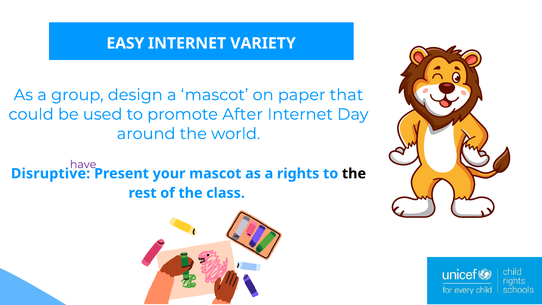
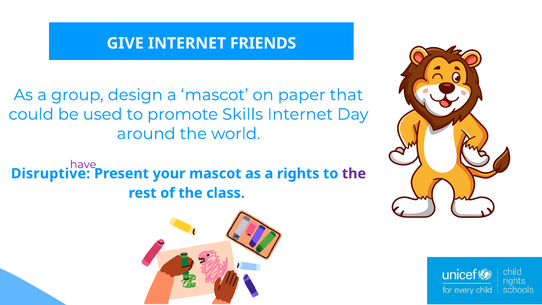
EASY: EASY -> GIVE (125, 43)
VARIETY: VARIETY -> FRIENDS (263, 43)
After: After -> Skills (243, 114)
the colour: black -> purple (354, 174)
